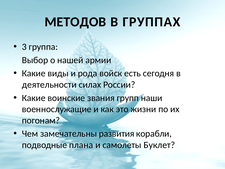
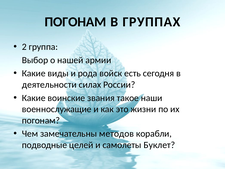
МЕТОДОВ: МЕТОДОВ -> ПОГОНАМ (75, 22)
3: 3 -> 2 (24, 47)
групп: групп -> такое (128, 98)
развития: развития -> методов (116, 134)
плана: плана -> целей (81, 145)
